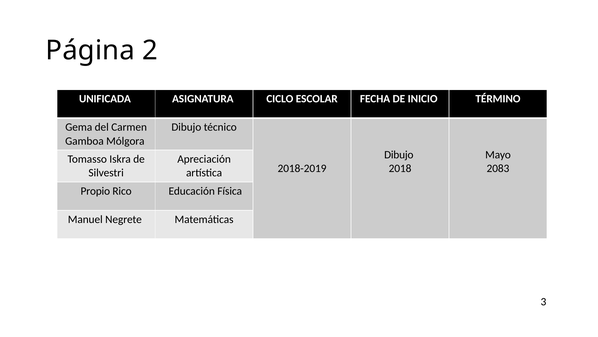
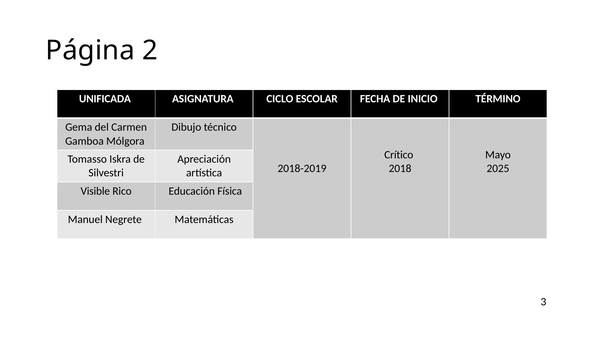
Dibujo: Dibujo -> Crítico (399, 154)
2083: 2083 -> 2025 (498, 168)
Propio: Propio -> Visible (95, 191)
